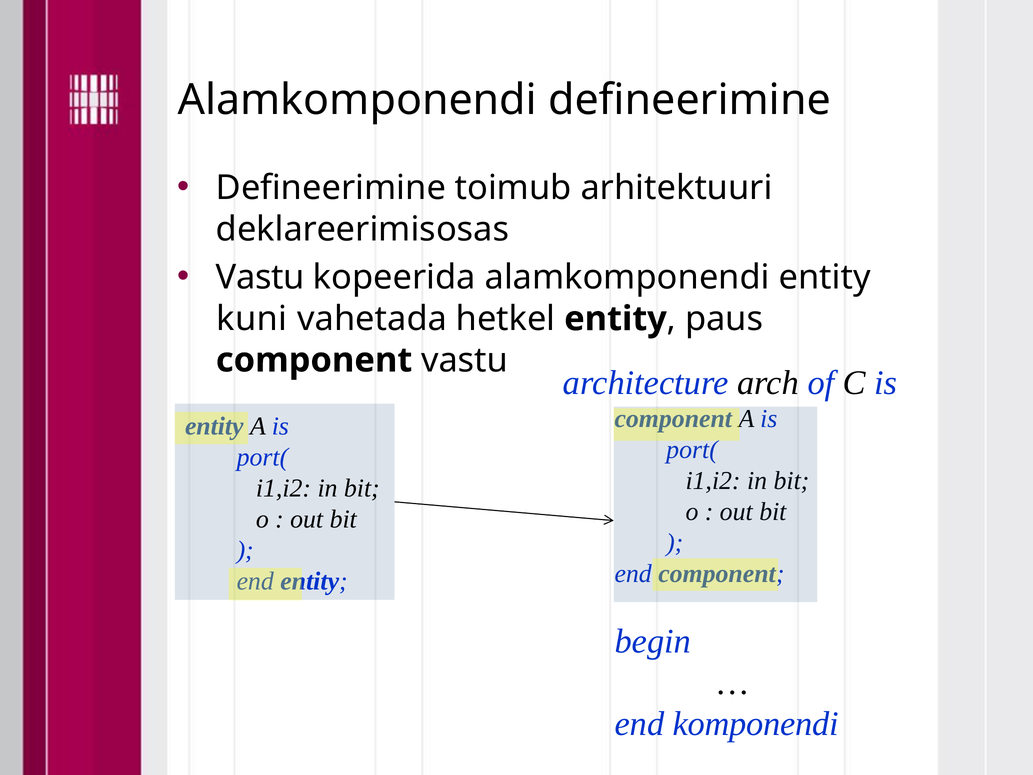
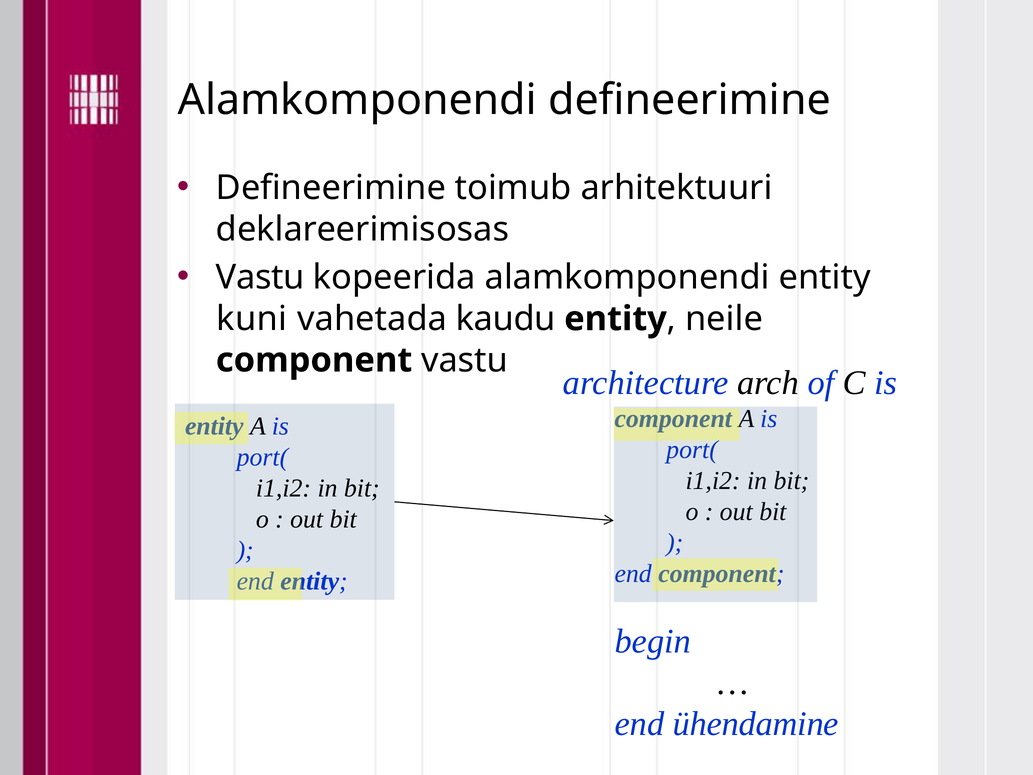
hetkel: hetkel -> kaudu (506, 319)
paus: paus -> neile (724, 319)
komponendi: komponendi -> ühendamine (756, 724)
